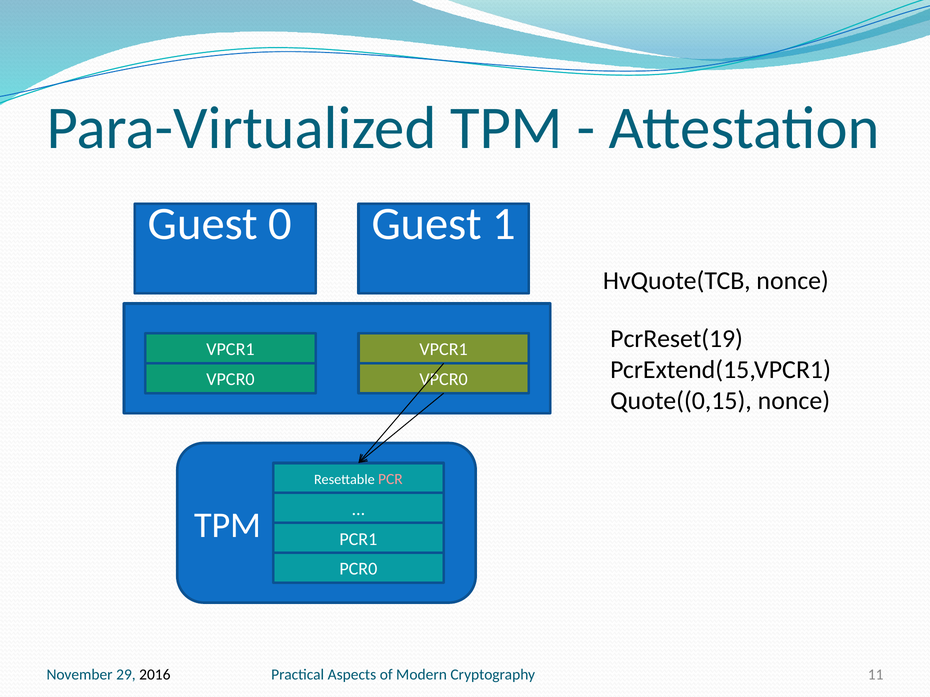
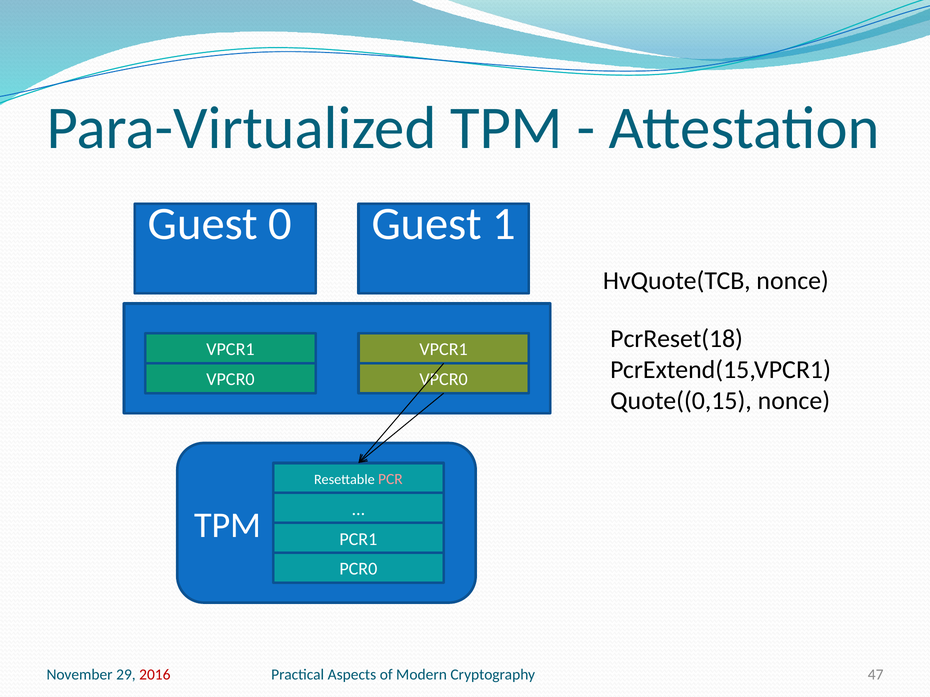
PcrReset(19: PcrReset(19 -> PcrReset(18 (677, 339)
2016 colour: black -> red (155, 675)
11: 11 -> 47 (876, 675)
